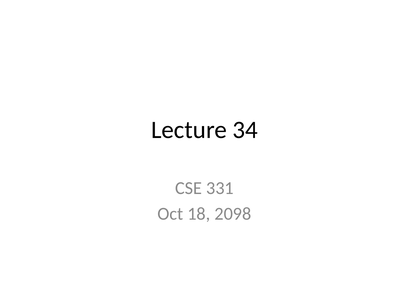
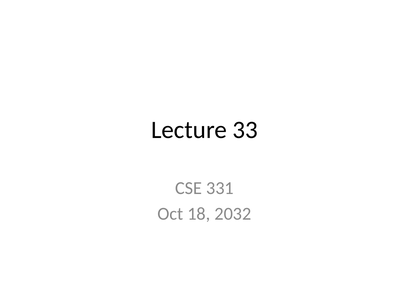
34: 34 -> 33 (245, 130)
2098: 2098 -> 2032 (233, 214)
